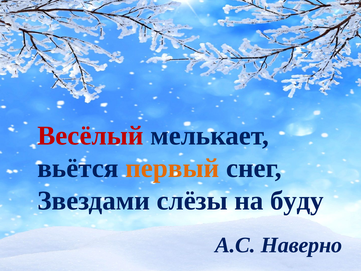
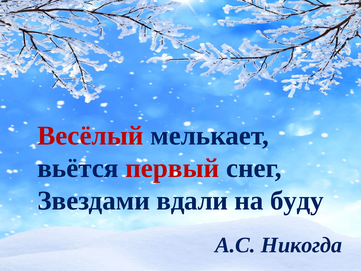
первый colour: orange -> red (172, 168)
слёзы: слёзы -> вдали (192, 201)
Наверно: Наверно -> Никогда (302, 245)
